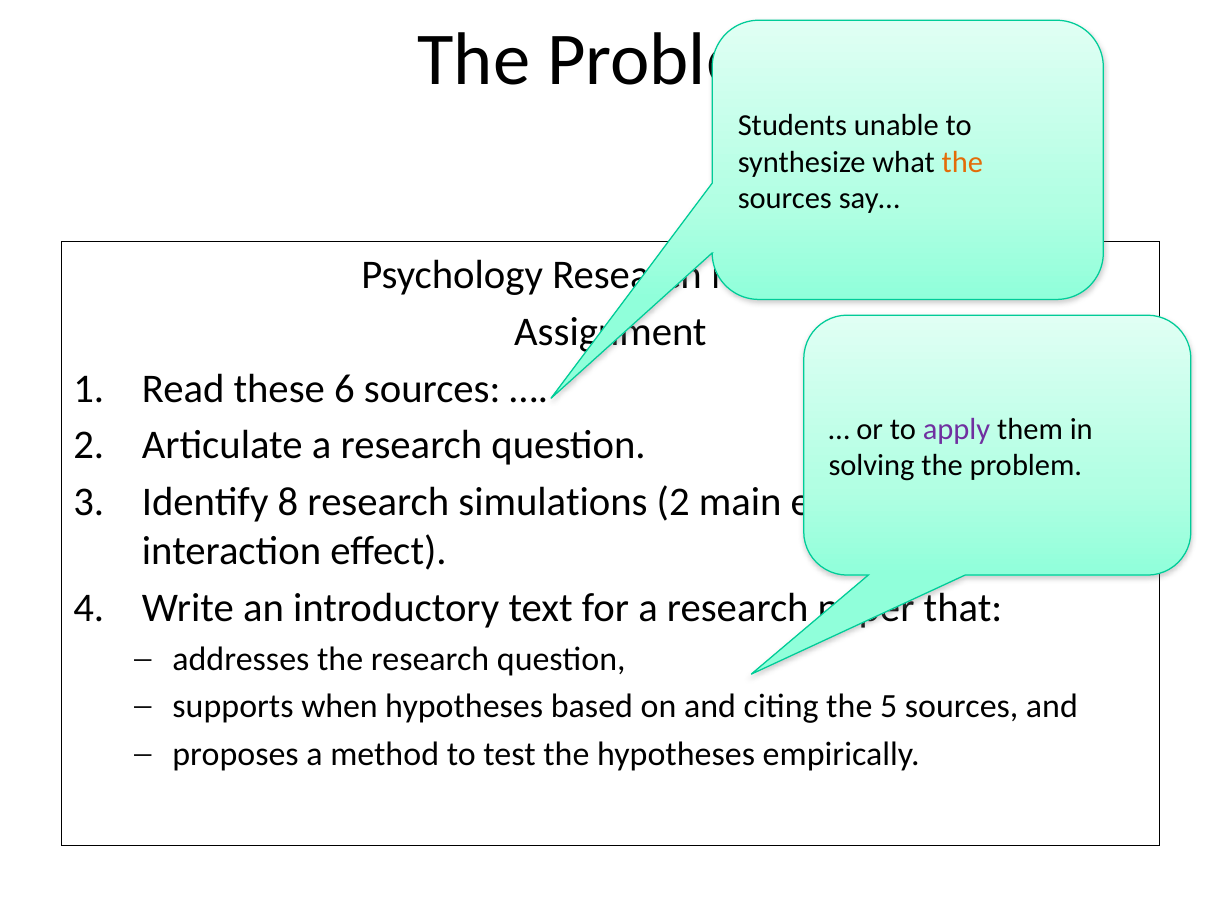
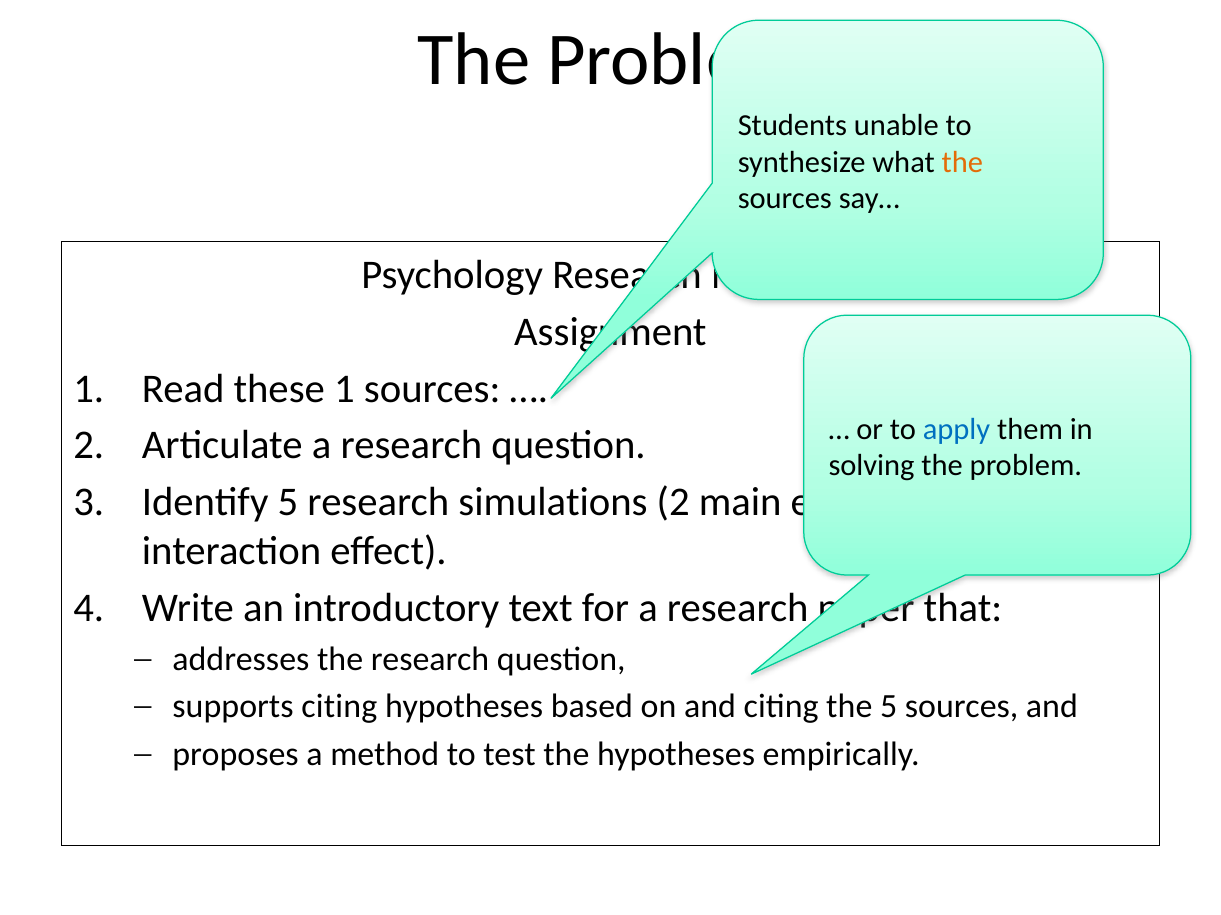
these 6: 6 -> 1 (345, 389)
apply colour: purple -> blue (957, 429)
Identify 8: 8 -> 5 (288, 503)
supports when: when -> citing (339, 707)
